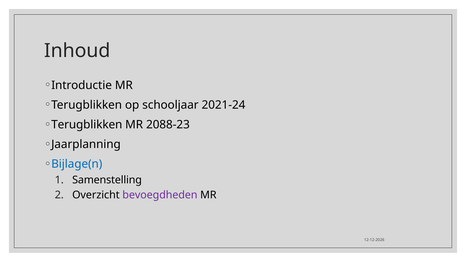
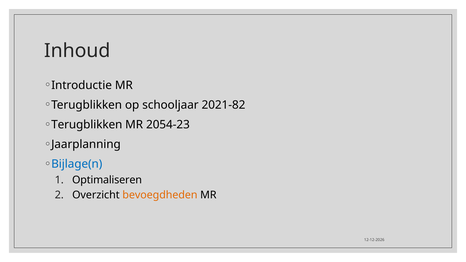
2021-24: 2021-24 -> 2021-82 (223, 105)
2088-23: 2088-23 -> 2054-23 (168, 125)
Samenstelling: Samenstelling -> Optimaliseren (107, 180)
bevoegdheden colour: purple -> orange (160, 195)
